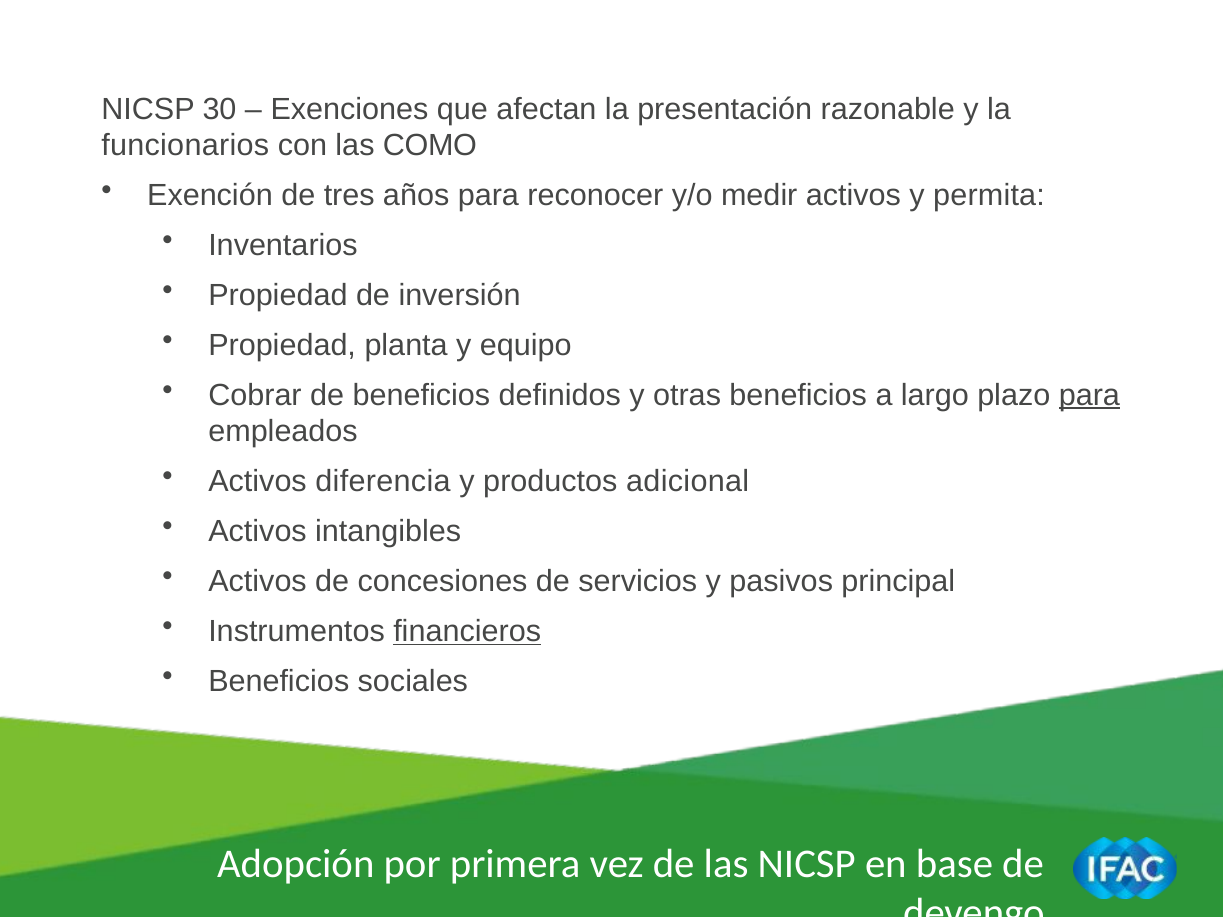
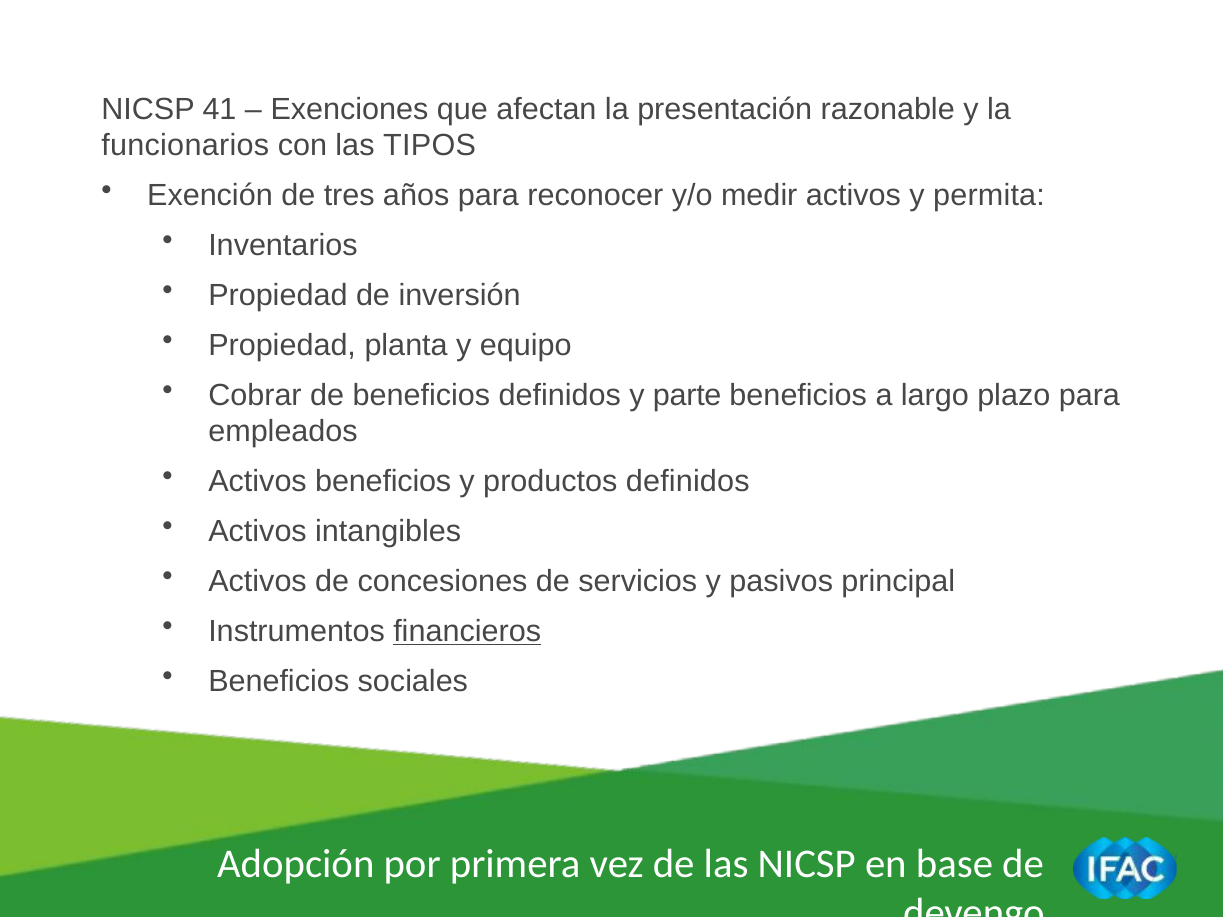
30: 30 -> 41 (220, 109)
COMO: COMO -> TIPOS (430, 146)
otras: otras -> parte (687, 395)
para underline: present -> none (1089, 395)
Activos diferencia: diferencia -> beneficios (383, 482)
productos adicional: adicional -> definidos (688, 482)
